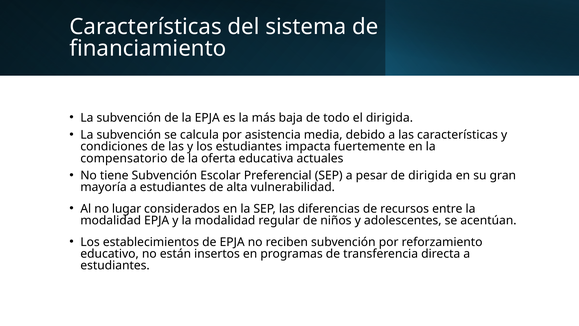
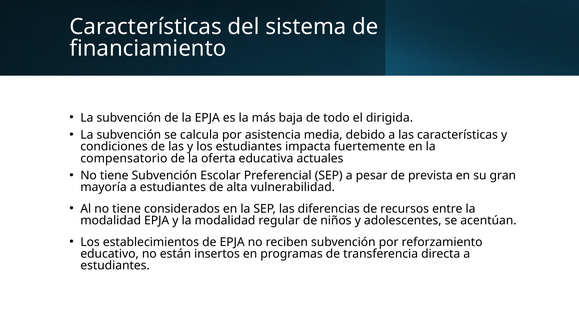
de dirigida: dirigida -> prevista (430, 175)
Al no lugar: lugar -> tiene (127, 209)
